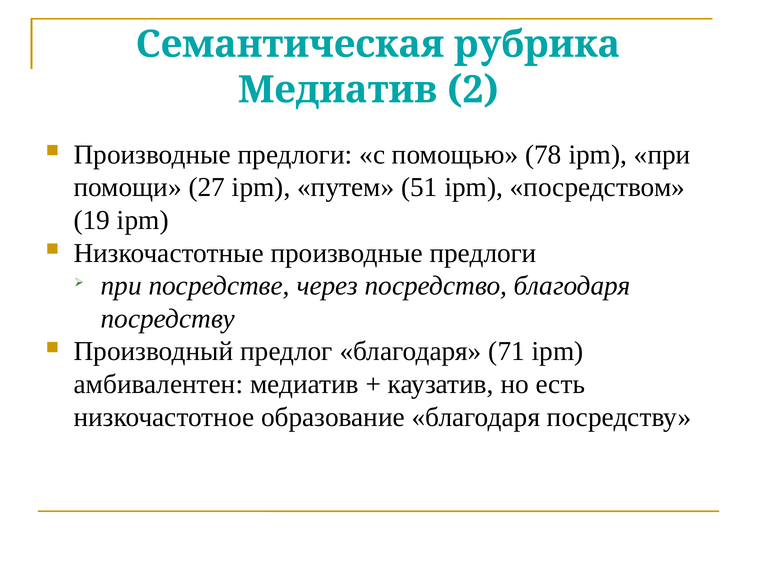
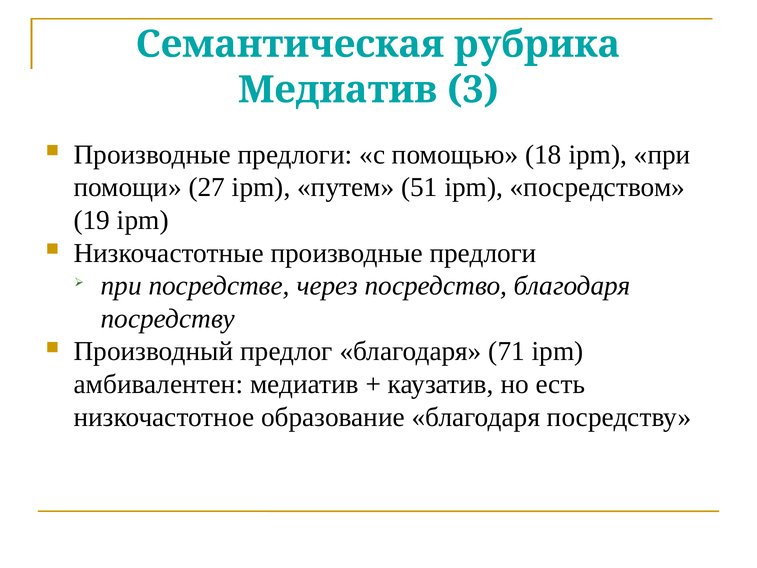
2: 2 -> 3 (473, 90)
78: 78 -> 18 (543, 155)
